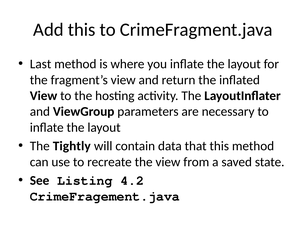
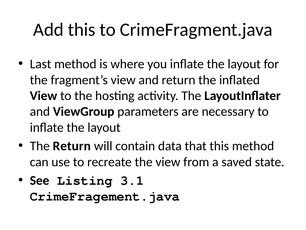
The Tightly: Tightly -> Return (72, 146)
4.2: 4.2 -> 3.1 (132, 180)
